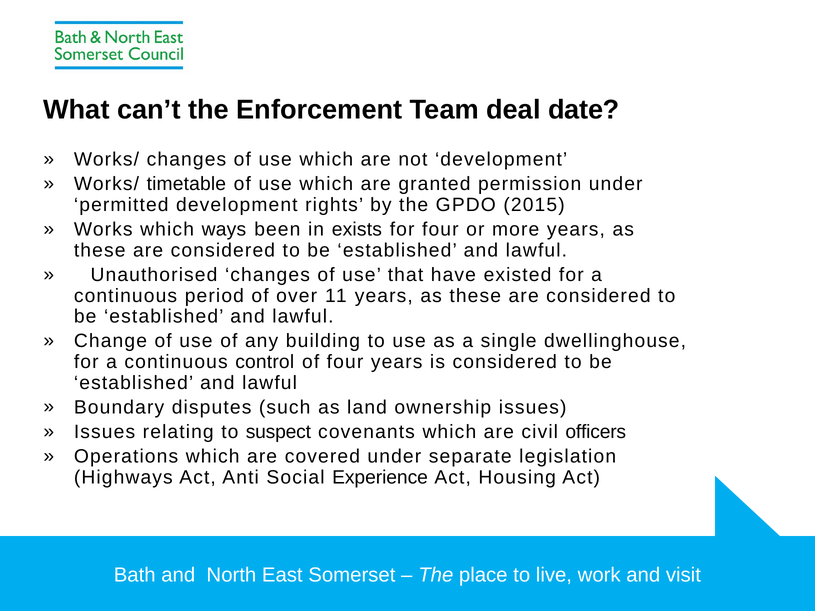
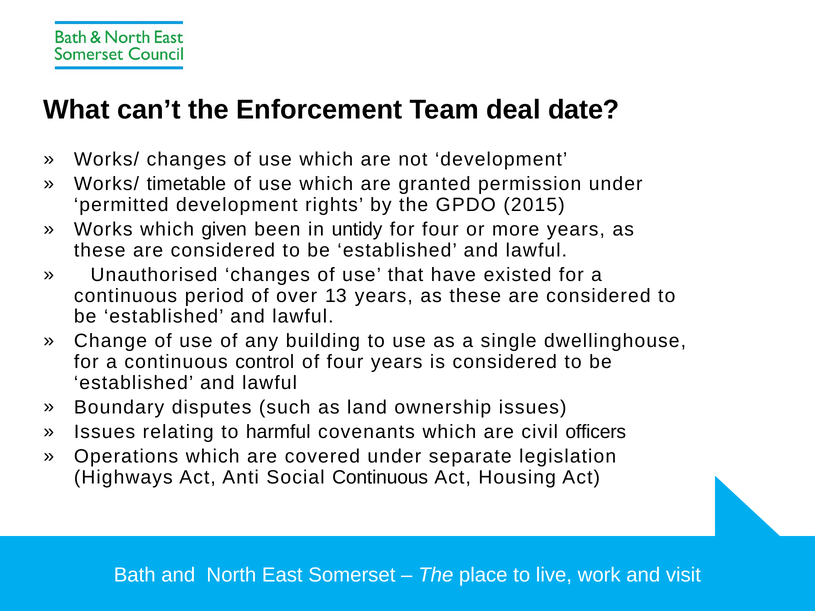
ways: ways -> given (224, 230)
exists: exists -> untidy (357, 230)
11: 11 -> 13 (336, 296)
suspect: suspect -> harmful (278, 432)
Social Experience: Experience -> Continuous (380, 478)
